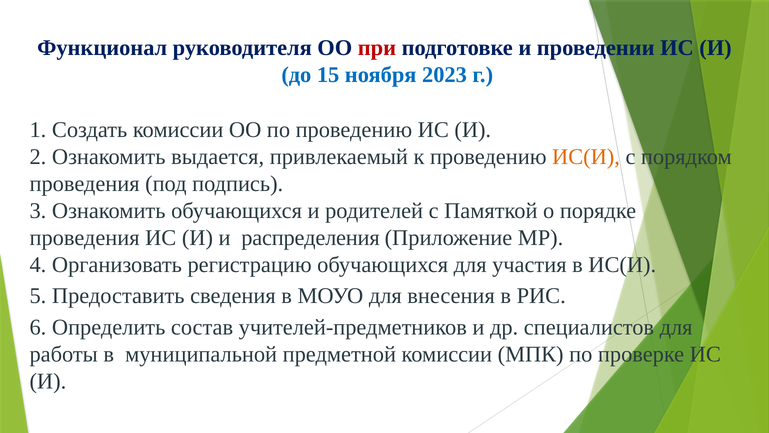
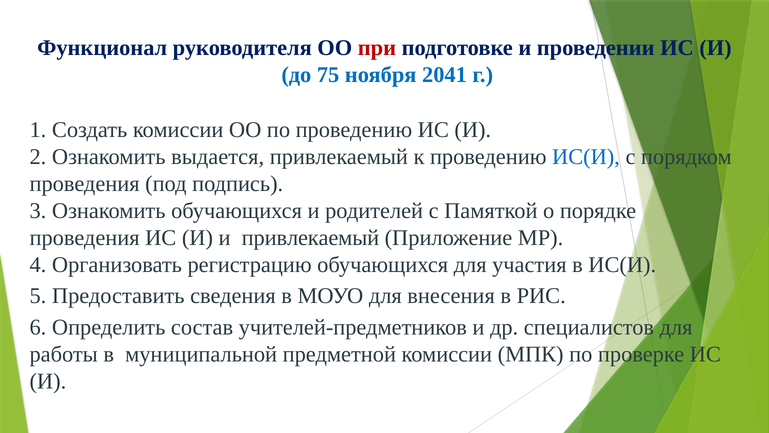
15: 15 -> 75 (328, 75)
2023: 2023 -> 2041 (444, 75)
ИС(И colour: orange -> blue (586, 157)
и распределения: распределения -> привлекаемый (310, 237)
